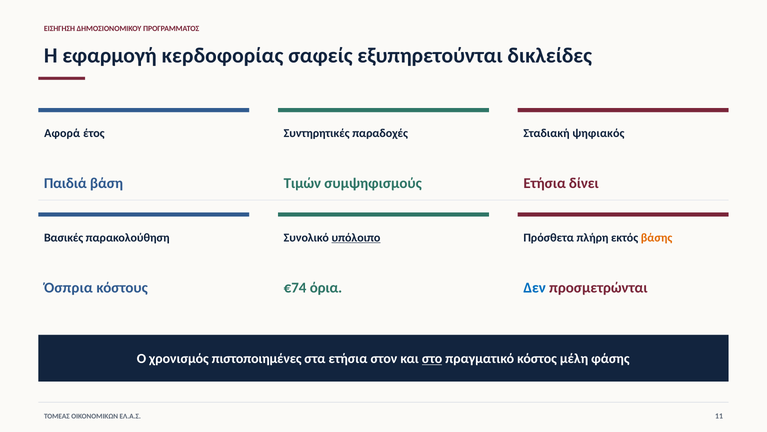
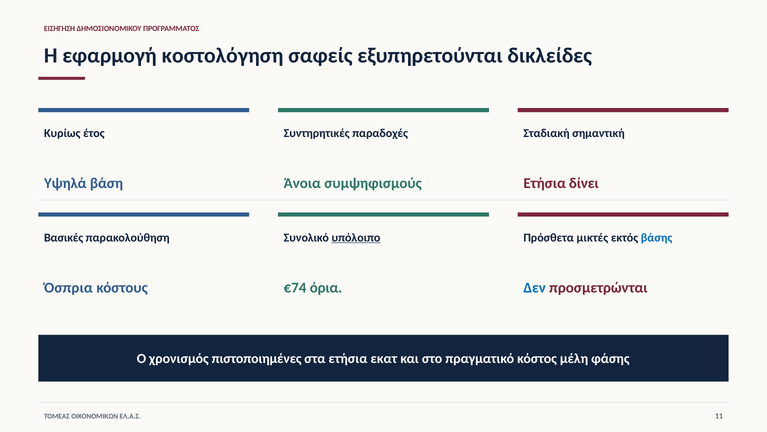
κερδοφορίας: κερδοφορίας -> κοστολόγηση (223, 56)
Αφορά: Αφορά -> Κυρίως (62, 133)
ψηφιακός: ψηφιακός -> σημαντική (599, 133)
Παιδιά: Παιδιά -> Υψηλά (65, 183)
Τιμών: Τιμών -> Άνοια (302, 183)
πλήρη: πλήρη -> μικτές (592, 237)
βάσης colour: orange -> blue (657, 237)
στον: στον -> εκατ (384, 358)
στο underline: present -> none (432, 358)
